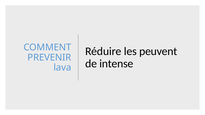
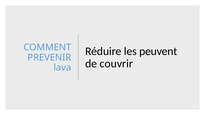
intense: intense -> couvrir (116, 64)
